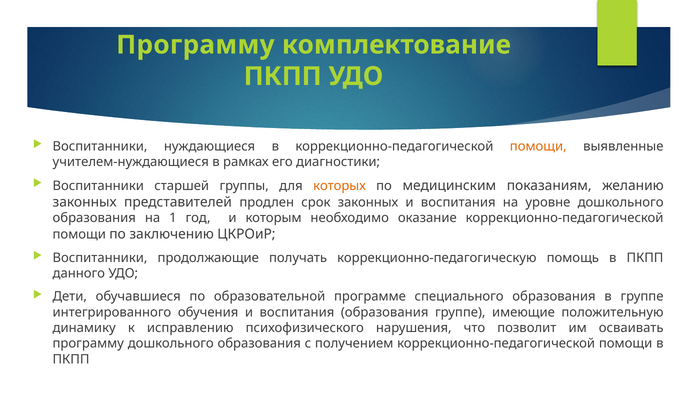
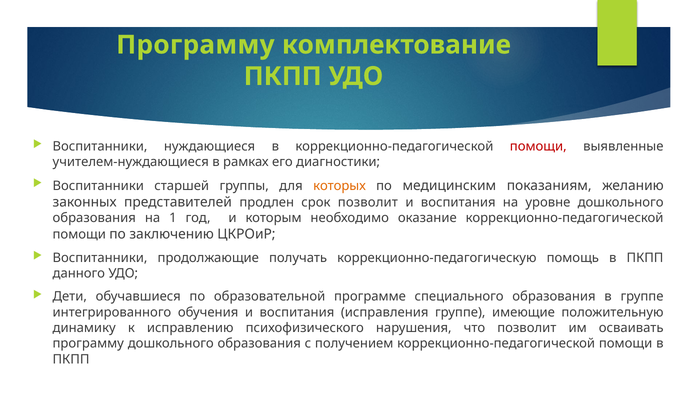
помощи colour: orange -> red (538, 146)
срок законных: законных -> позволит (368, 202)
воспитания образования: образования -> исправления (385, 312)
